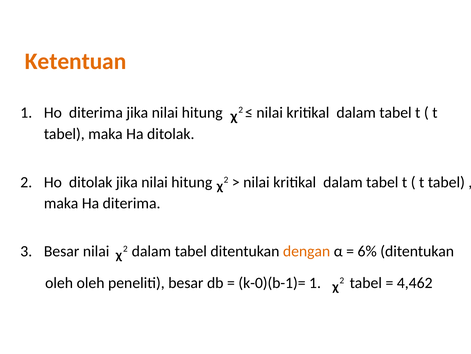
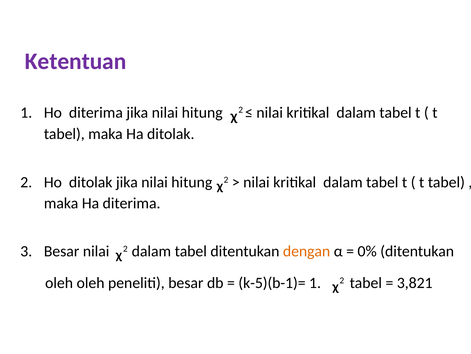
Ketentuan colour: orange -> purple (76, 61)
6%: 6% -> 0% (367, 251)
k-0)(b-1)=: k-0)(b-1)= -> k-5)(b-1)= (272, 282)
4,462: 4,462 -> 3,821 (415, 282)
